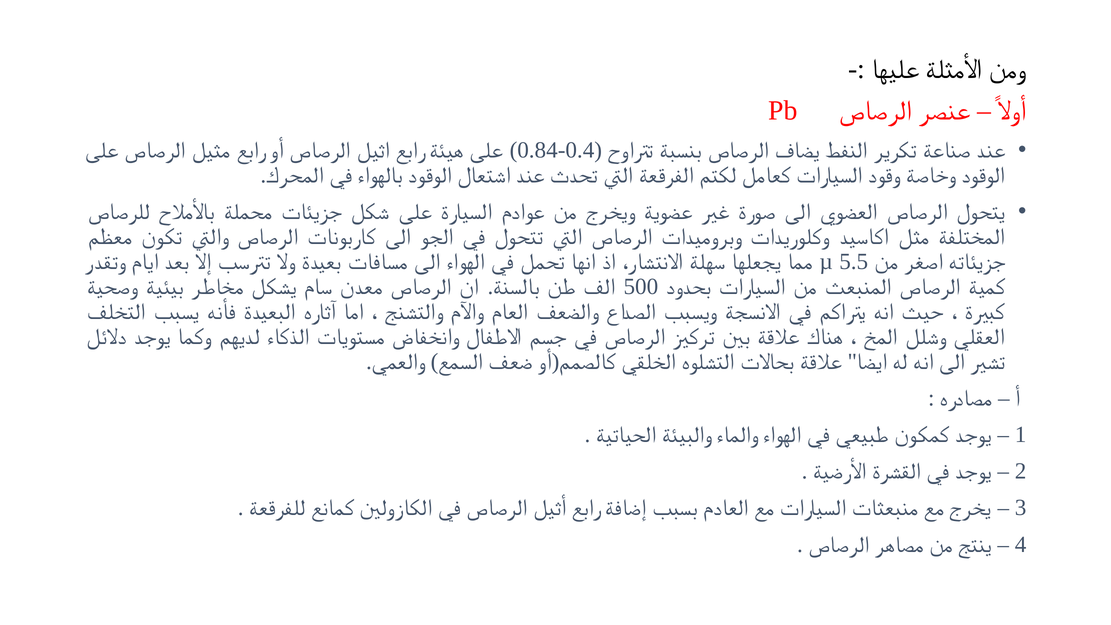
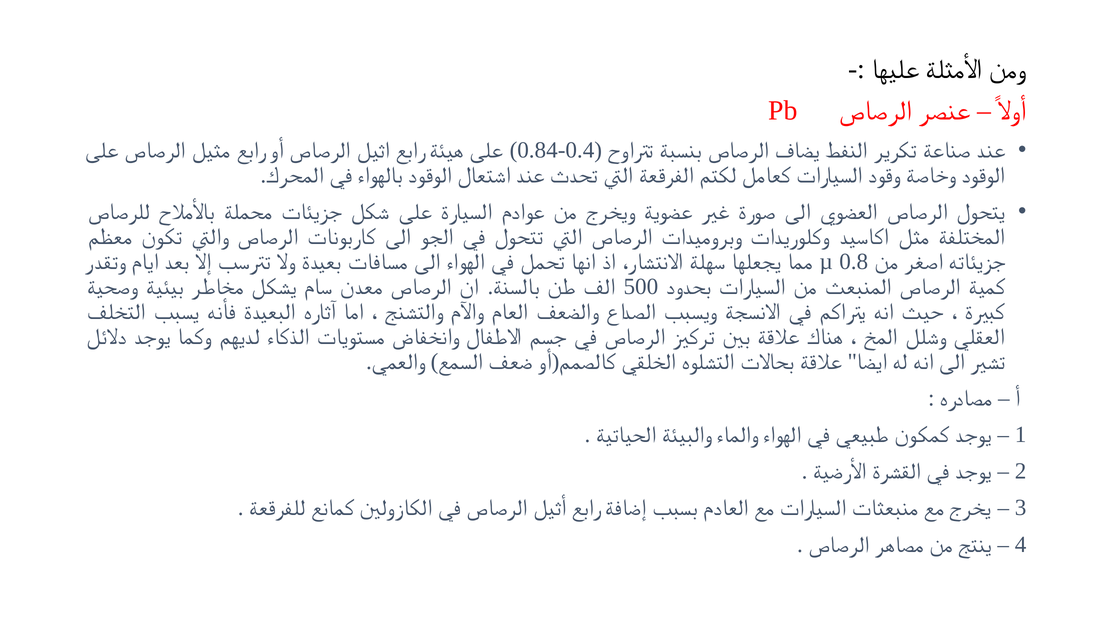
5.5: 5.5 -> 0.8 (854, 261)
